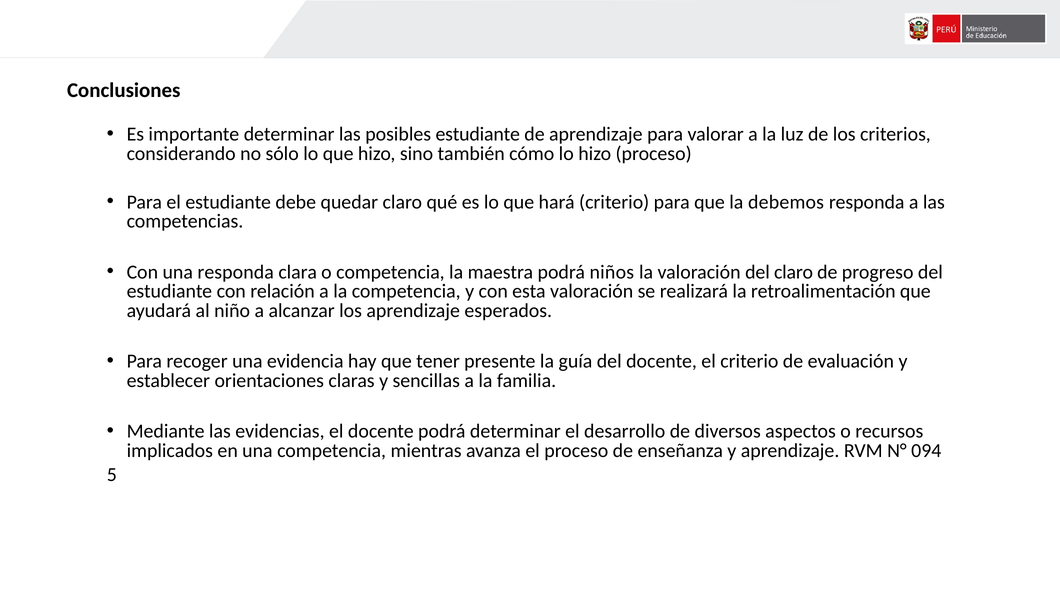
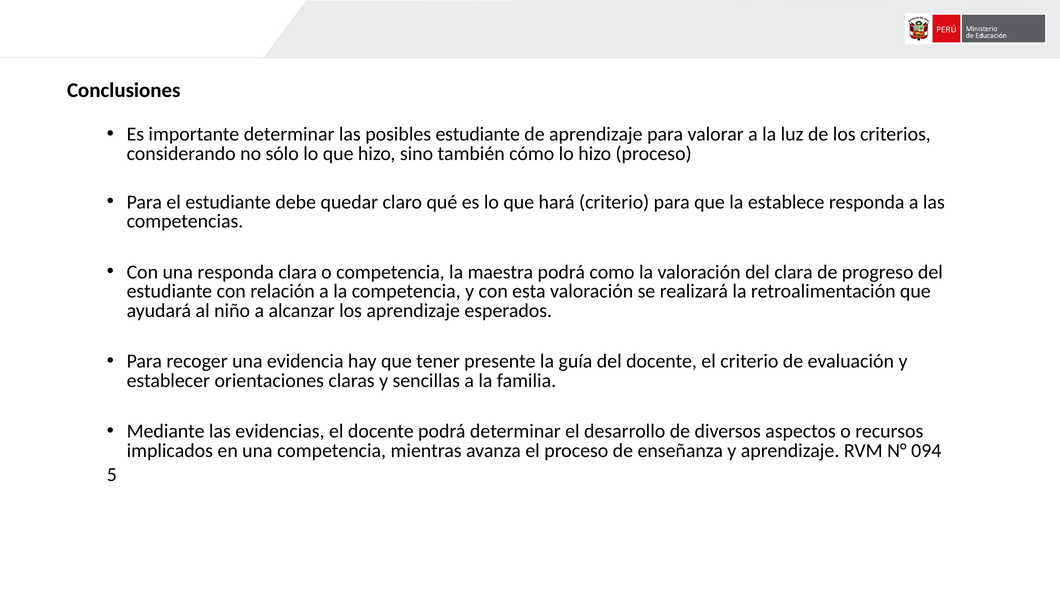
debemos: debemos -> establece (786, 202)
niños: niños -> como (612, 272)
del claro: claro -> clara (794, 272)
